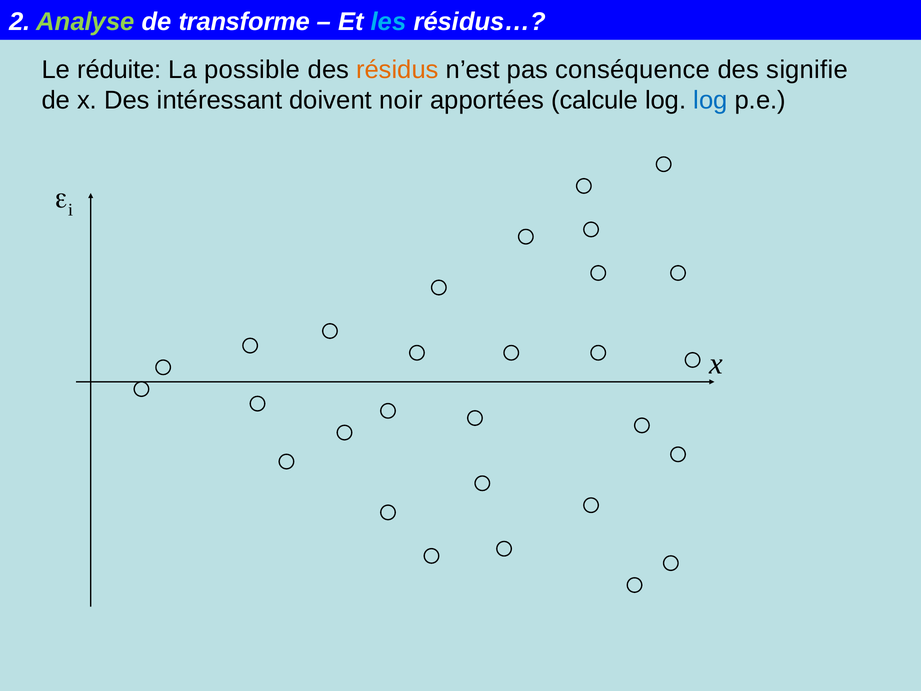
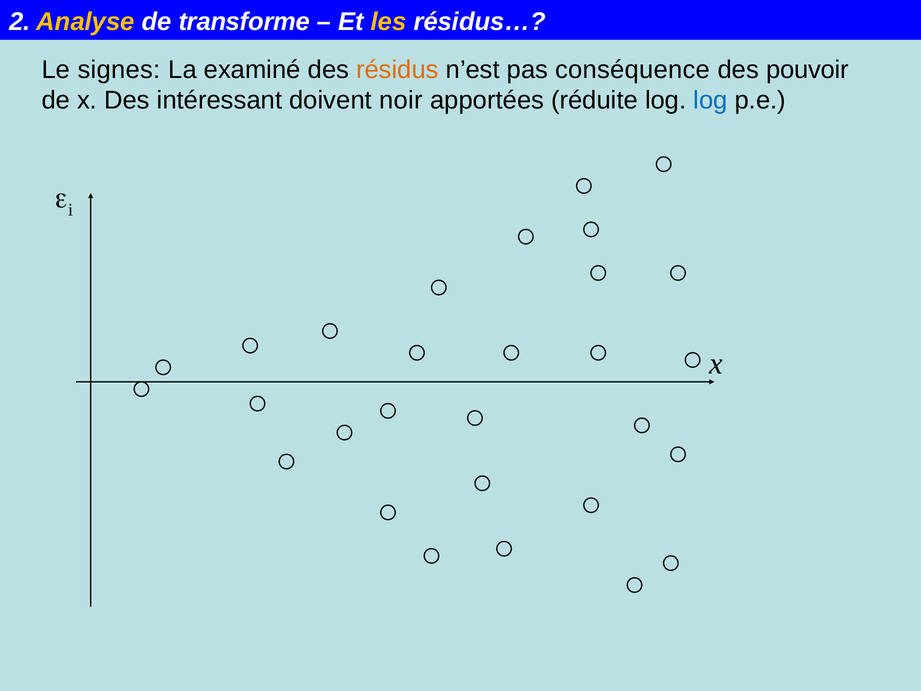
Analyse colour: light green -> yellow (86, 22)
les colour: light blue -> yellow (389, 22)
réduite: réduite -> signes (119, 70)
possible: possible -> examiné (252, 70)
signifie: signifie -> pouvoir (807, 70)
calcule: calcule -> réduite (595, 100)
